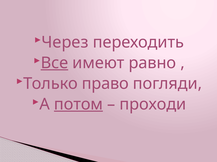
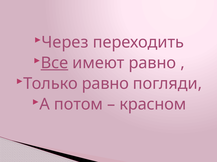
Только право: право -> равно (105, 84)
потом underline: present -> none (78, 105)
проходи: проходи -> красном (153, 105)
